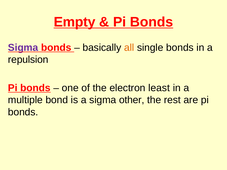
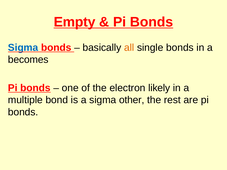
Sigma colour: purple -> blue (23, 48)
repulsion: repulsion -> becomes (28, 60)
least: least -> likely (159, 88)
